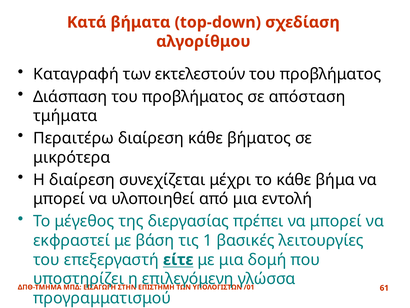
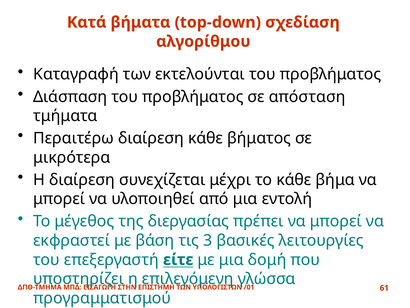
εκτελεστούν: εκτελεστούν -> εκτελούνται (200, 74)
1: 1 -> 3 (208, 240)
